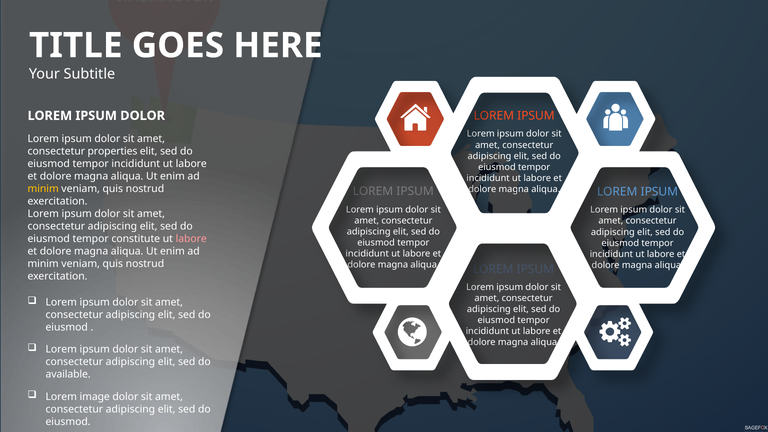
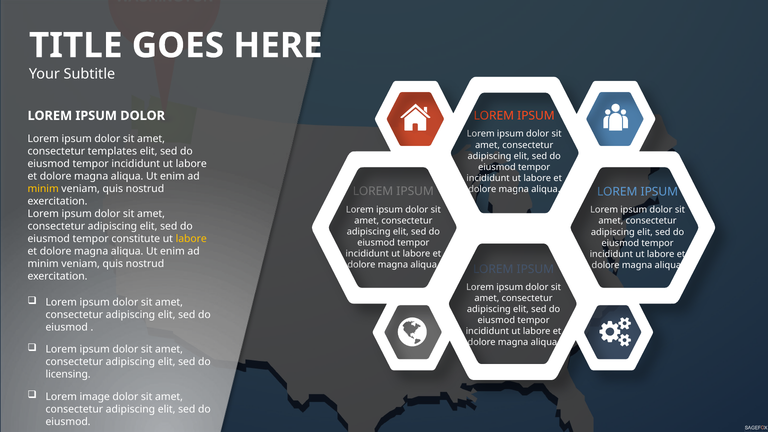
properties: properties -> templates (112, 152)
labore colour: pink -> yellow (191, 239)
available: available -> licensing (68, 375)
